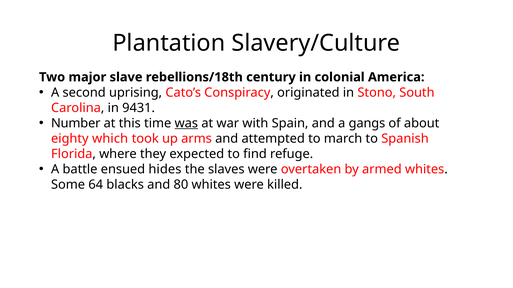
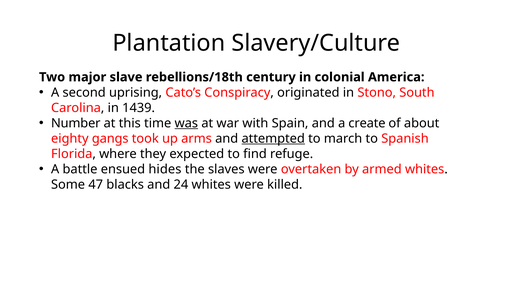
9431: 9431 -> 1439 (139, 108)
gangs: gangs -> create (367, 123)
which: which -> gangs (110, 139)
attempted underline: none -> present (273, 139)
64: 64 -> 47 (96, 185)
80: 80 -> 24 (181, 185)
